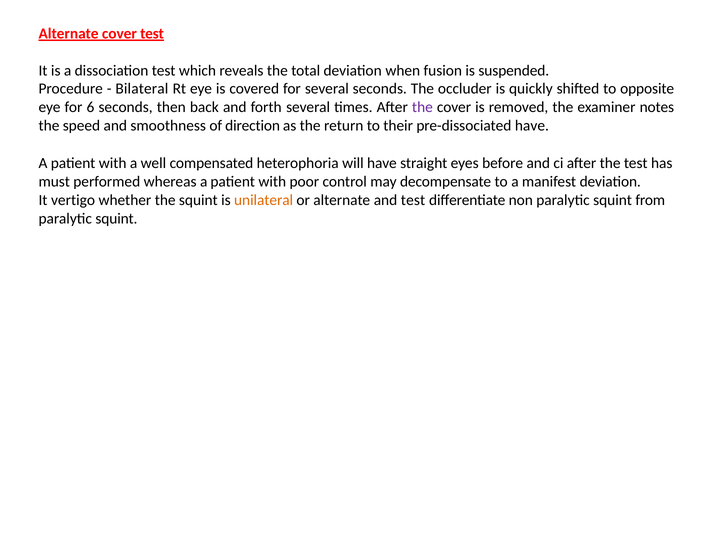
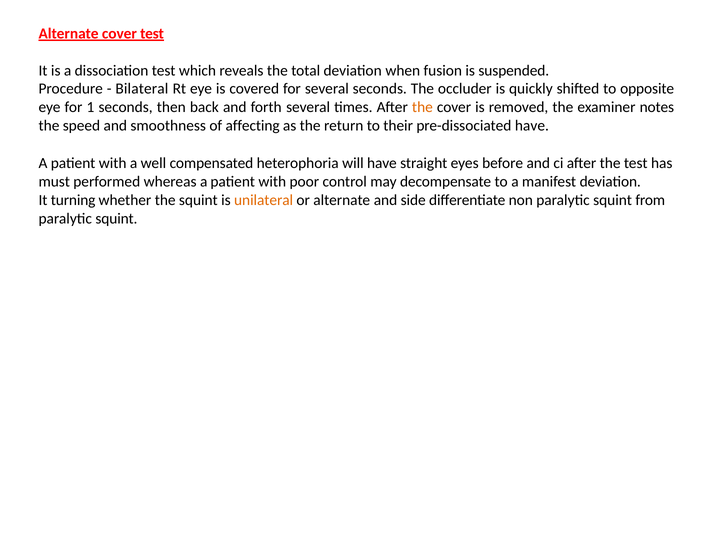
6: 6 -> 1 (91, 107)
the colour: purple -> orange (422, 107)
direction: direction -> affecting (253, 125)
vertigo: vertigo -> turning (73, 200)
and test: test -> side (413, 200)
